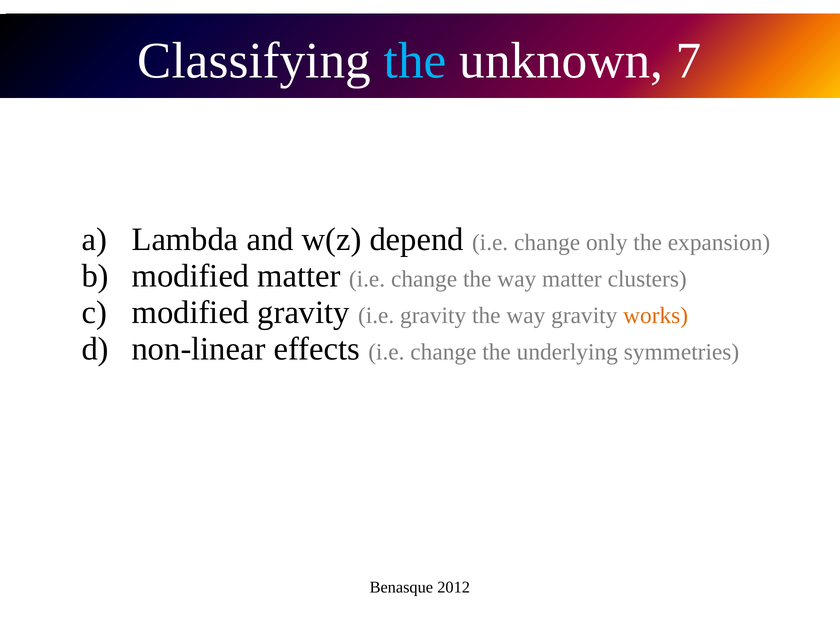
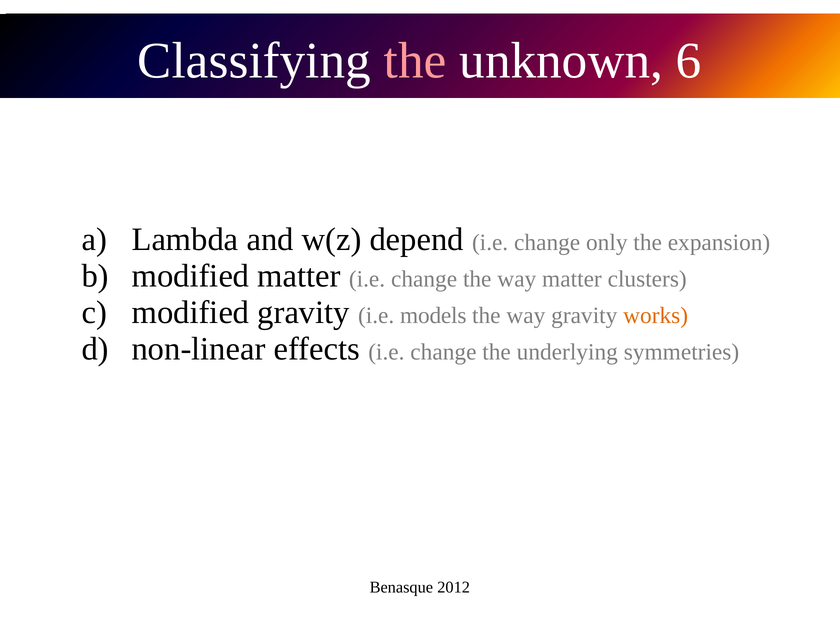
the colour: light blue -> pink (415, 61)
7: 7 -> 6 (689, 61)
i.e gravity: gravity -> models (433, 316)
